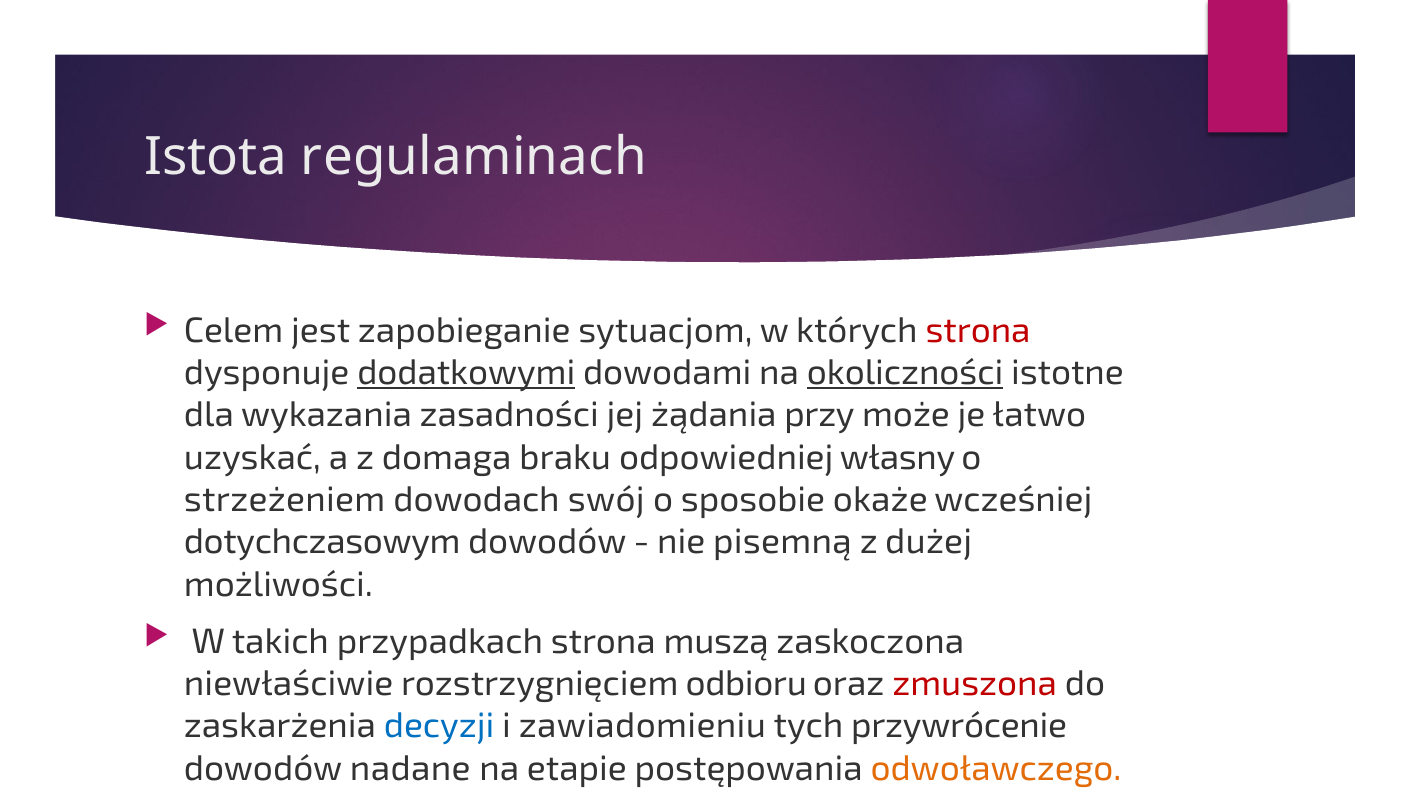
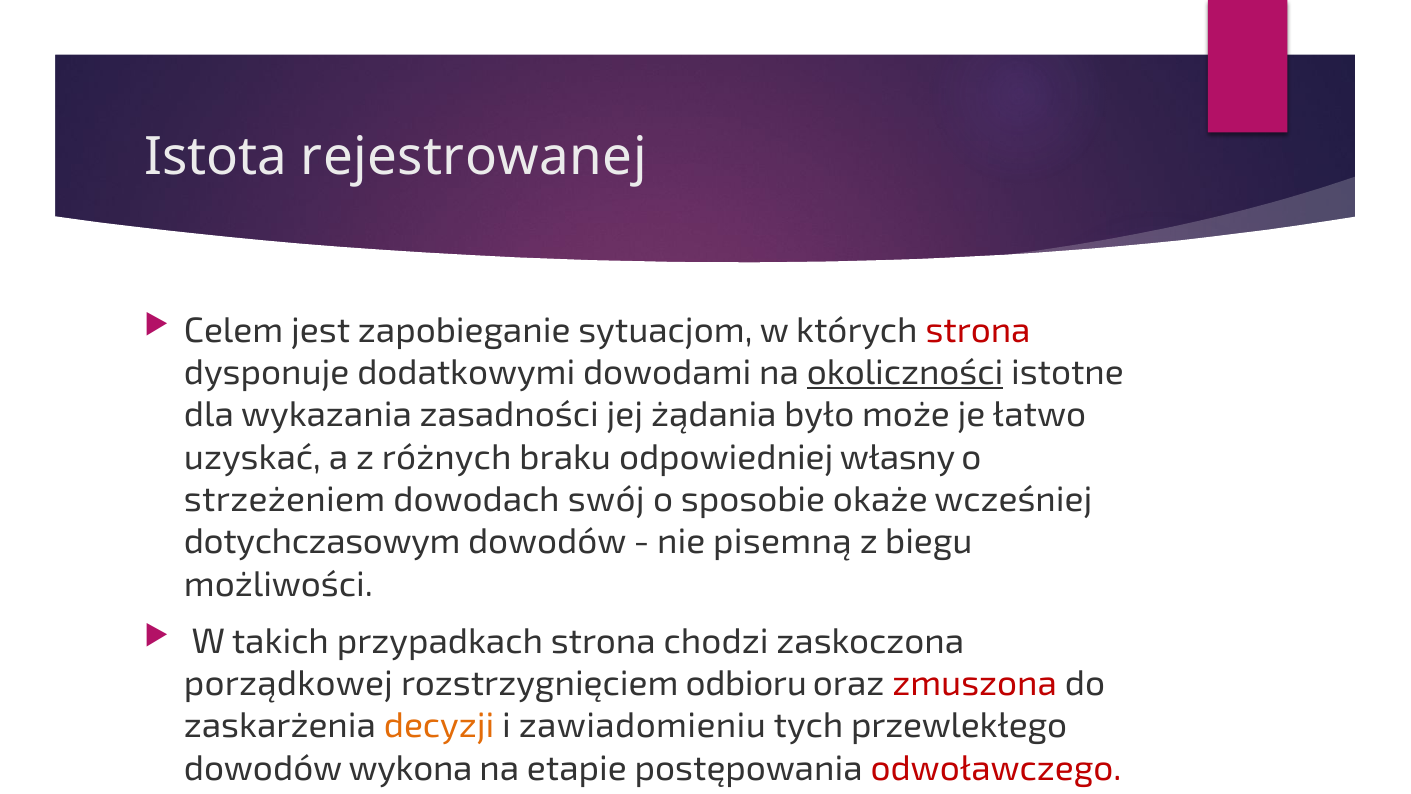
regulaminach: regulaminach -> rejestrowanej (474, 157)
dodatkowymi underline: present -> none (466, 373)
przy: przy -> było (819, 415)
domaga: domaga -> różnych (447, 457)
dużej: dużej -> biegu (929, 542)
muszą: muszą -> chodzi (716, 641)
niewłaściwie: niewłaściwie -> porządkowej (289, 684)
decyzji colour: blue -> orange (439, 726)
przywrócenie: przywrócenie -> przewlekłego (959, 726)
nadane: nadane -> wykona (411, 768)
odwoławczego colour: orange -> red (996, 768)
